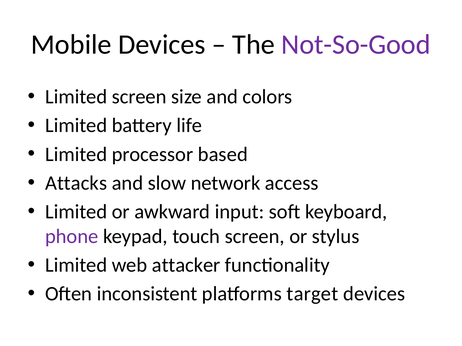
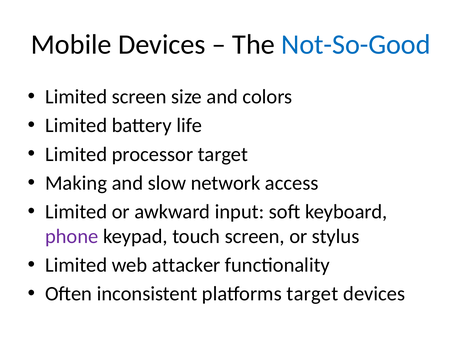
Not-So-Good colour: purple -> blue (356, 45)
processor based: based -> target (223, 154)
Attacks: Attacks -> Making (76, 183)
